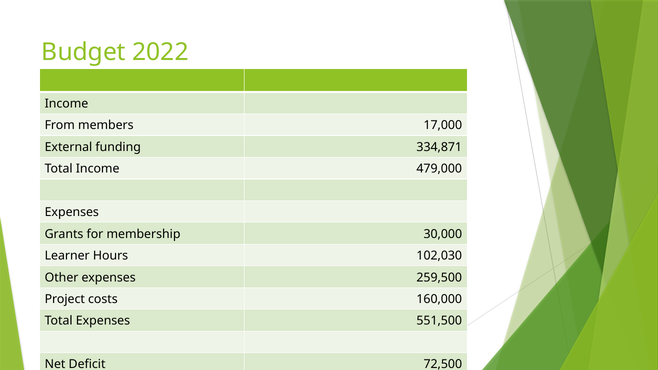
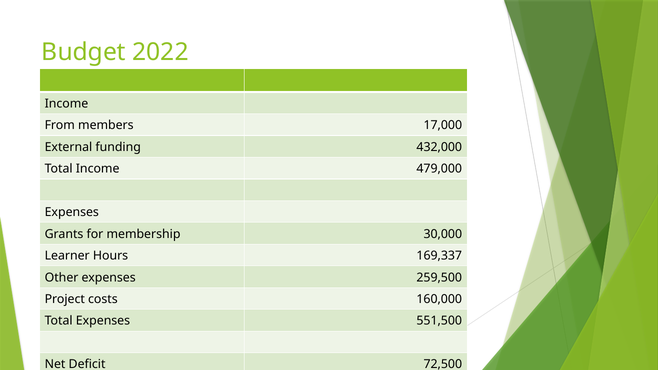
334,871: 334,871 -> 432,000 (439, 147)
102,030: 102,030 -> 169,337 (439, 256)
